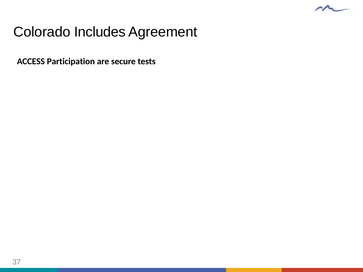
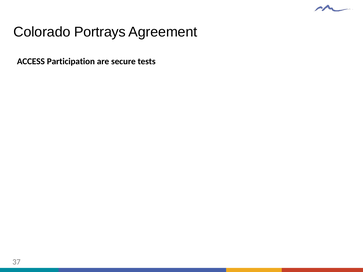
Includes: Includes -> Portrays (100, 32)
